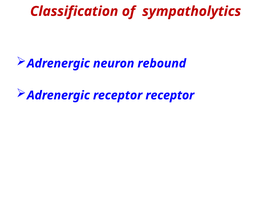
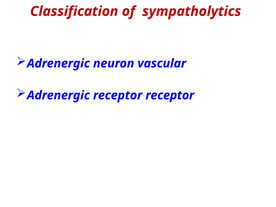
rebound: rebound -> vascular (162, 63)
